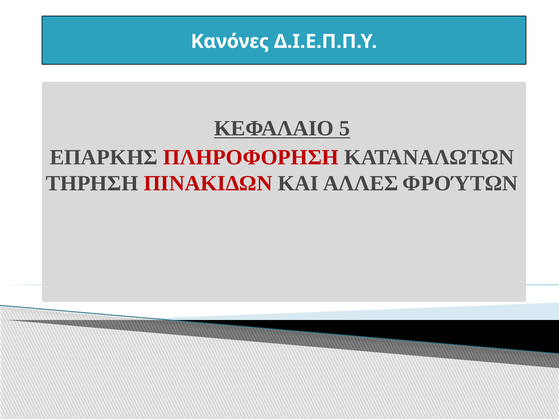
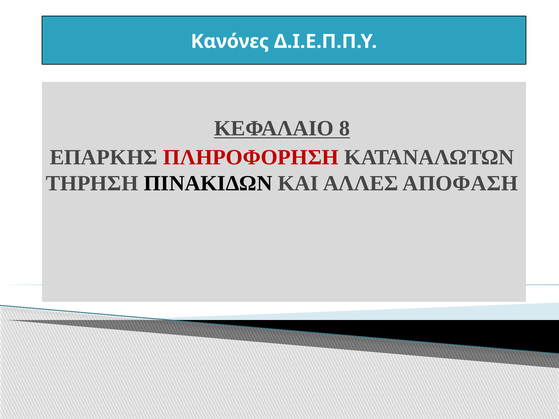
5: 5 -> 8 (345, 128)
ΠΙΝΑΚΙΔΩΝ colour: red -> black (208, 184)
ΦΡΟΎΤΩΝ: ΦΡΟΎΤΩΝ -> ΑΠΟΦΑΣΗ (460, 184)
